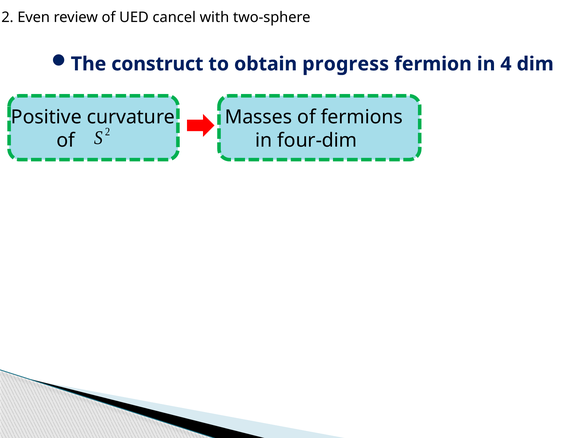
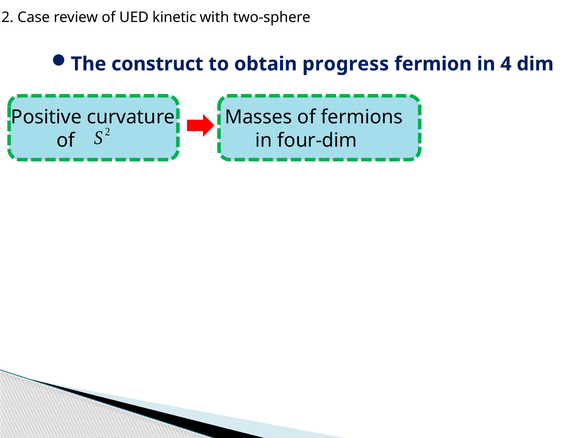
Even: Even -> Case (34, 17)
cancel: cancel -> kinetic (174, 17)
